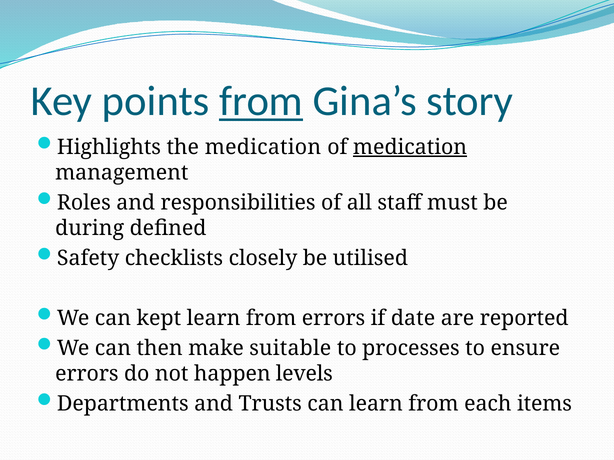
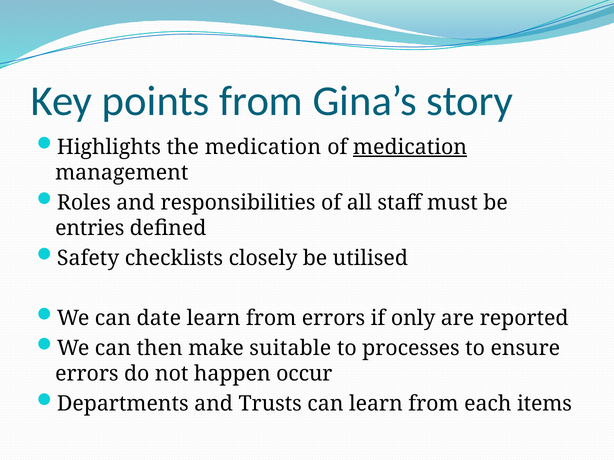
from underline: present -> none (261, 101)
during: during -> entries (90, 228)
kept: kept -> date (159, 318)
date: date -> only (413, 318)
levels: levels -> occur (304, 374)
